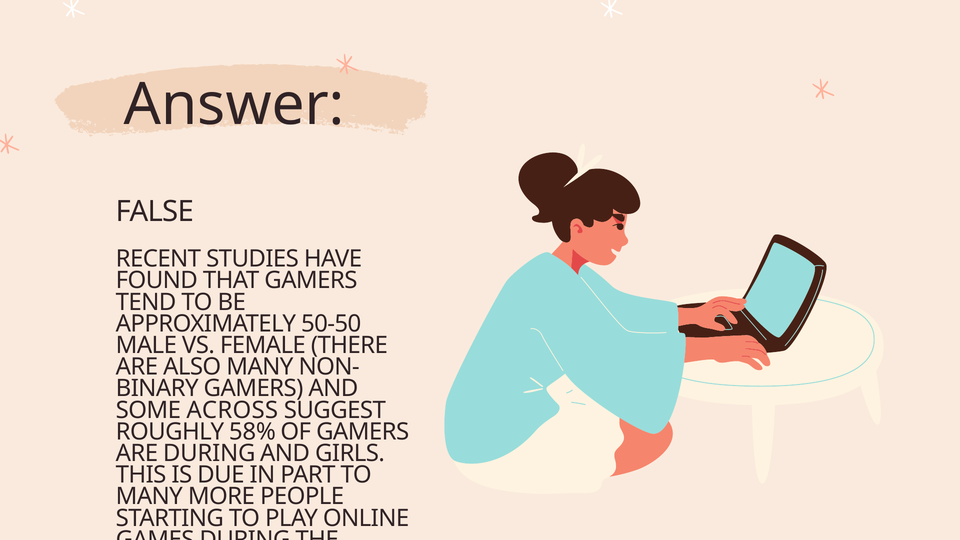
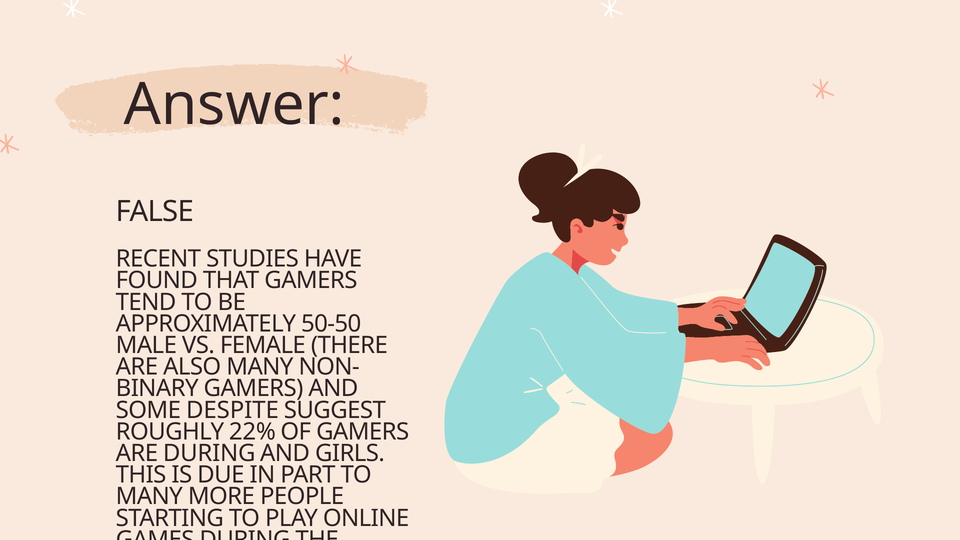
ACROSS: ACROSS -> DESPITE (232, 410)
58%: 58% -> 22% (252, 432)
